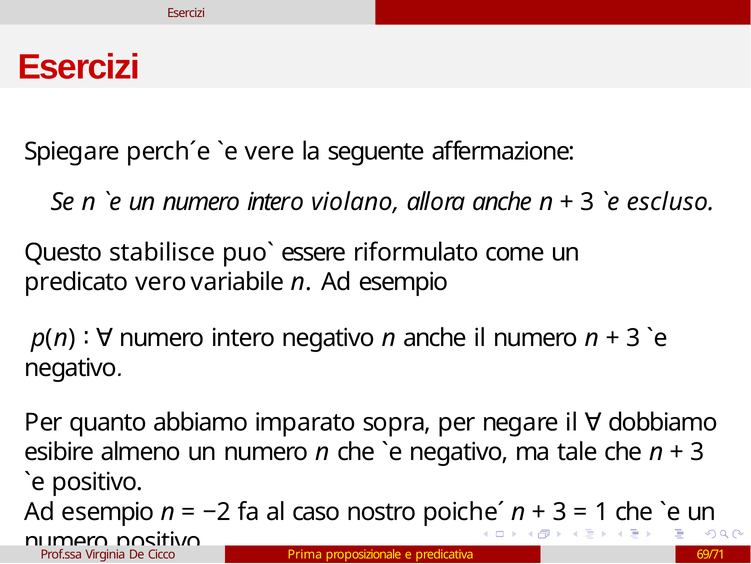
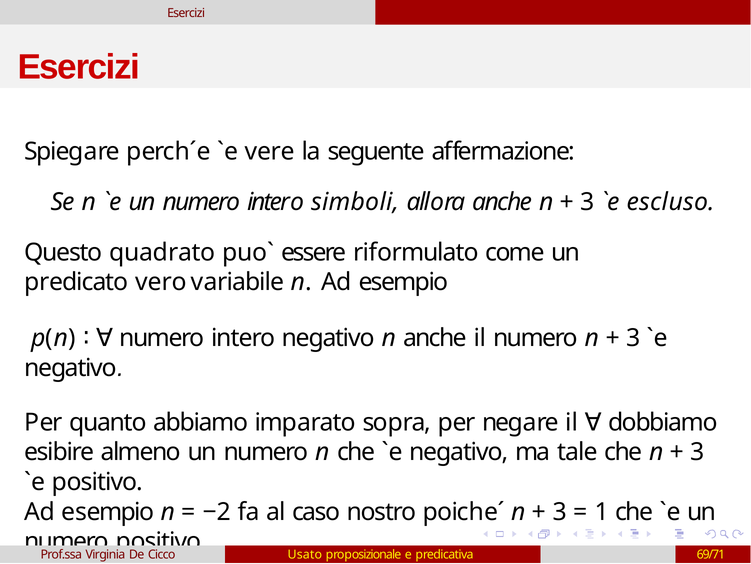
violano: violano -> simboli (355, 202)
stabilisce: stabilisce -> quadrato (162, 252)
Prima: Prima -> Usato (305, 554)
